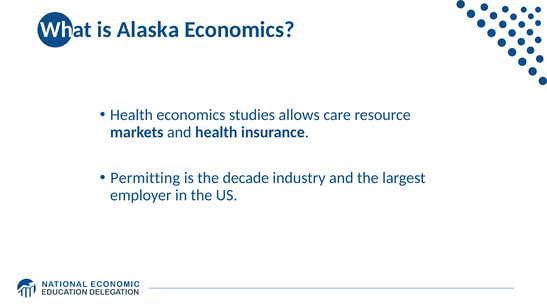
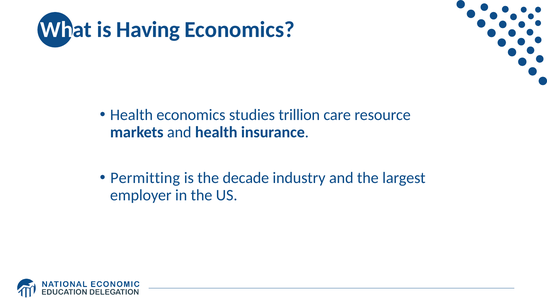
Alaska: Alaska -> Having (148, 30)
allows: allows -> trillion (299, 115)
